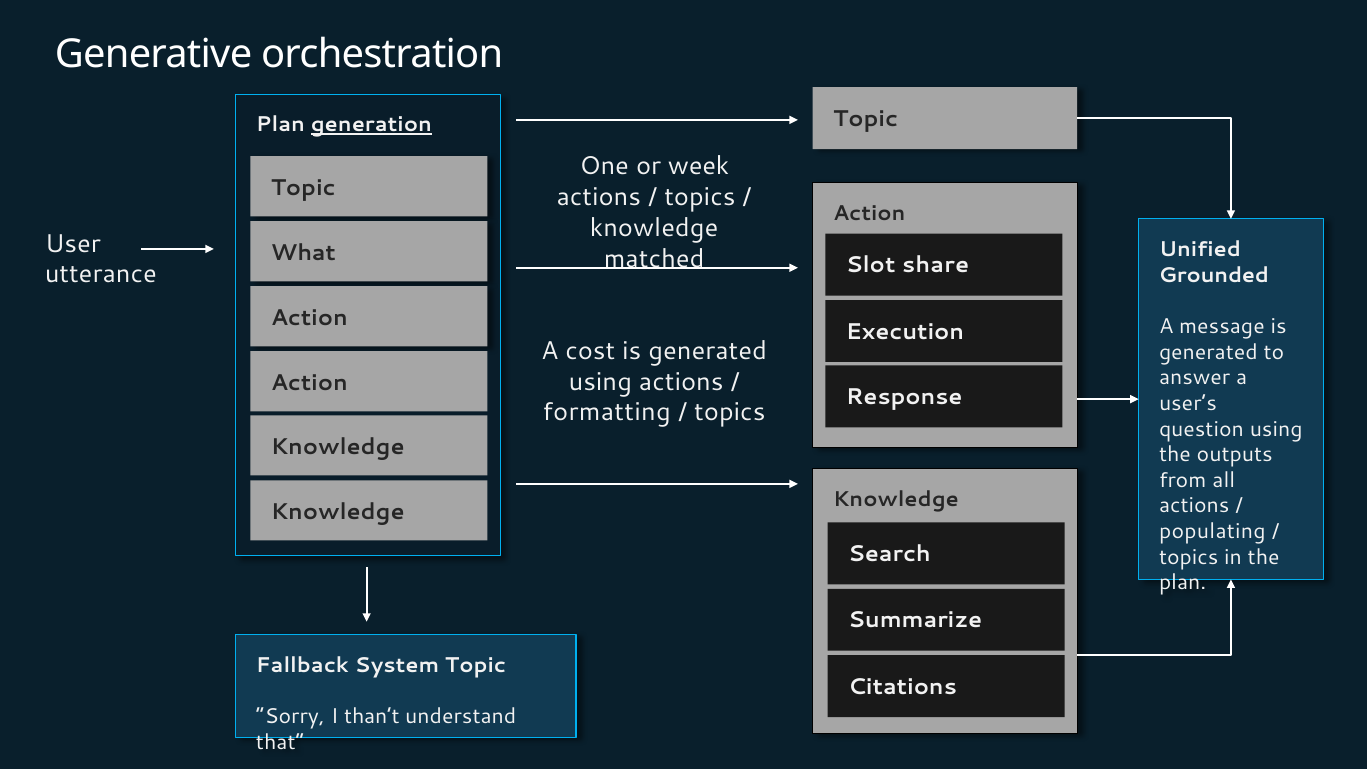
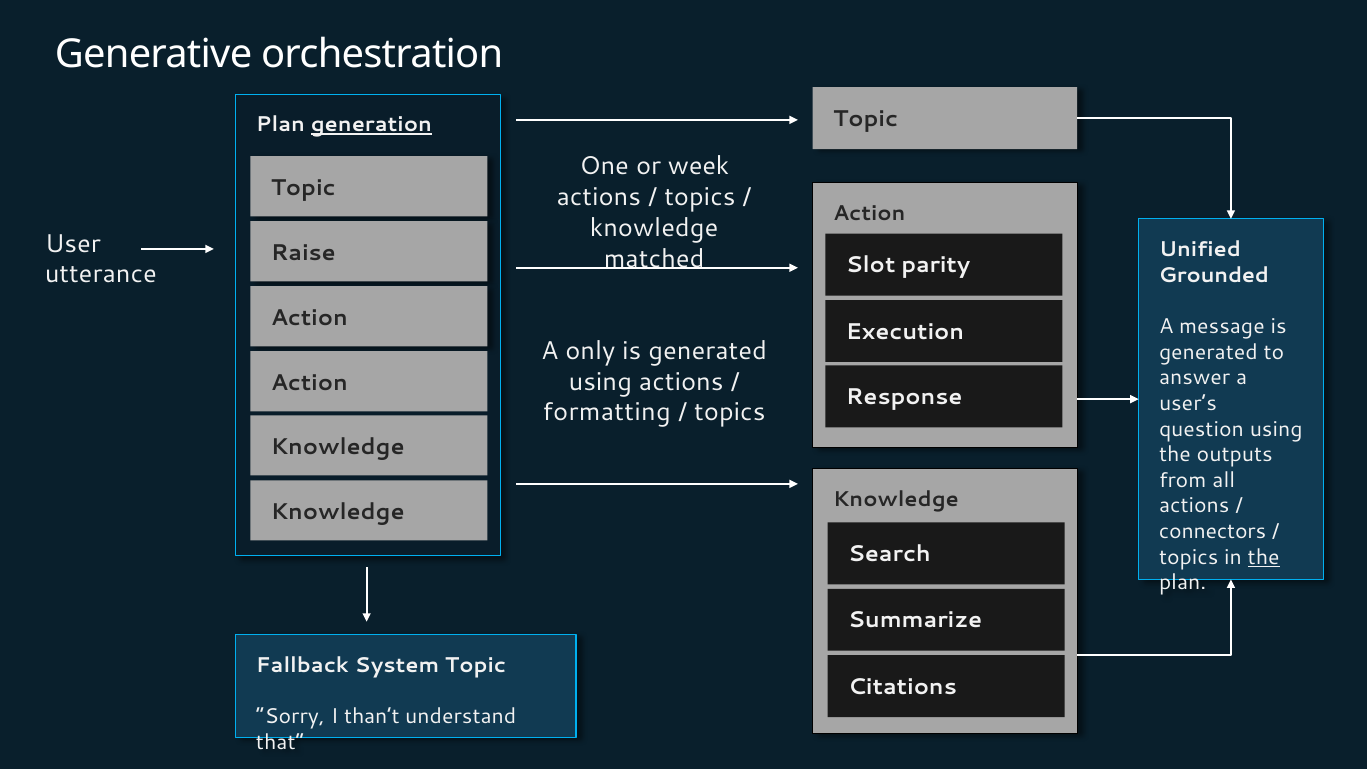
What: What -> Raise (303, 253)
share: share -> parity (936, 265)
cost: cost -> only (590, 351)
populating: populating -> connectors (1213, 531)
the underline: none -> present (1264, 557)
